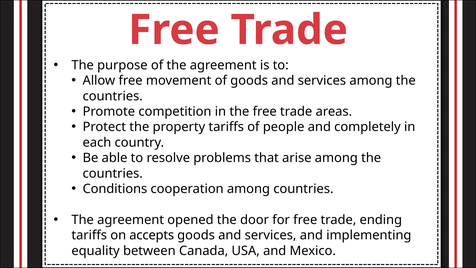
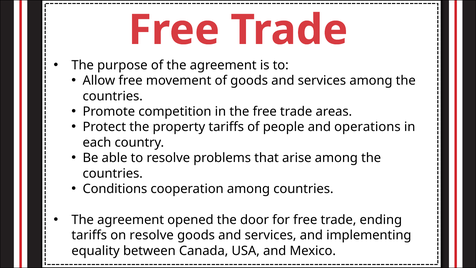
completely: completely -> operations (367, 127)
on accepts: accepts -> resolve (152, 235)
